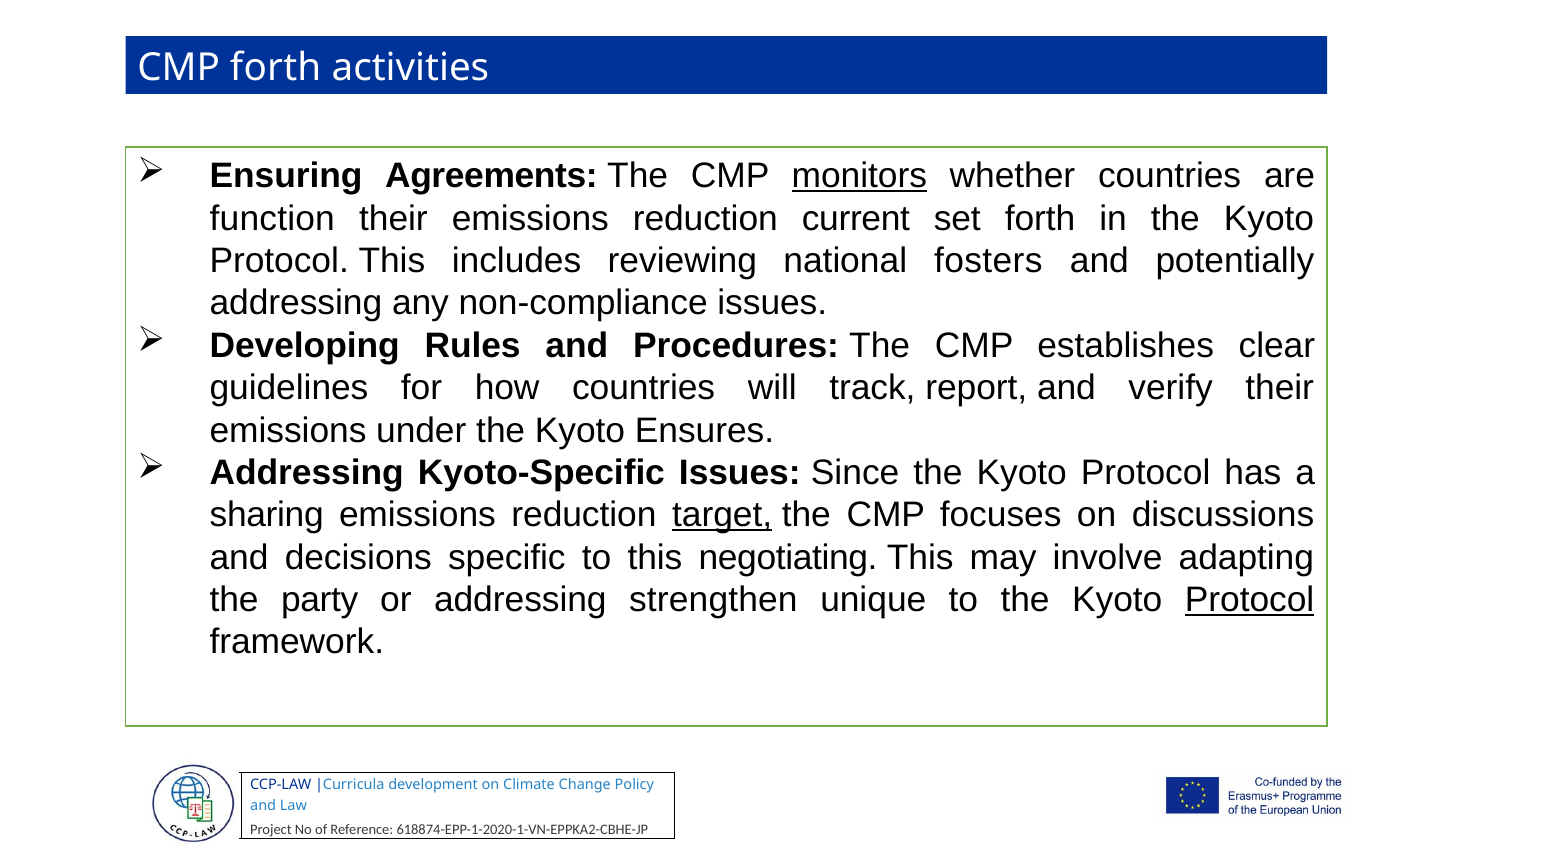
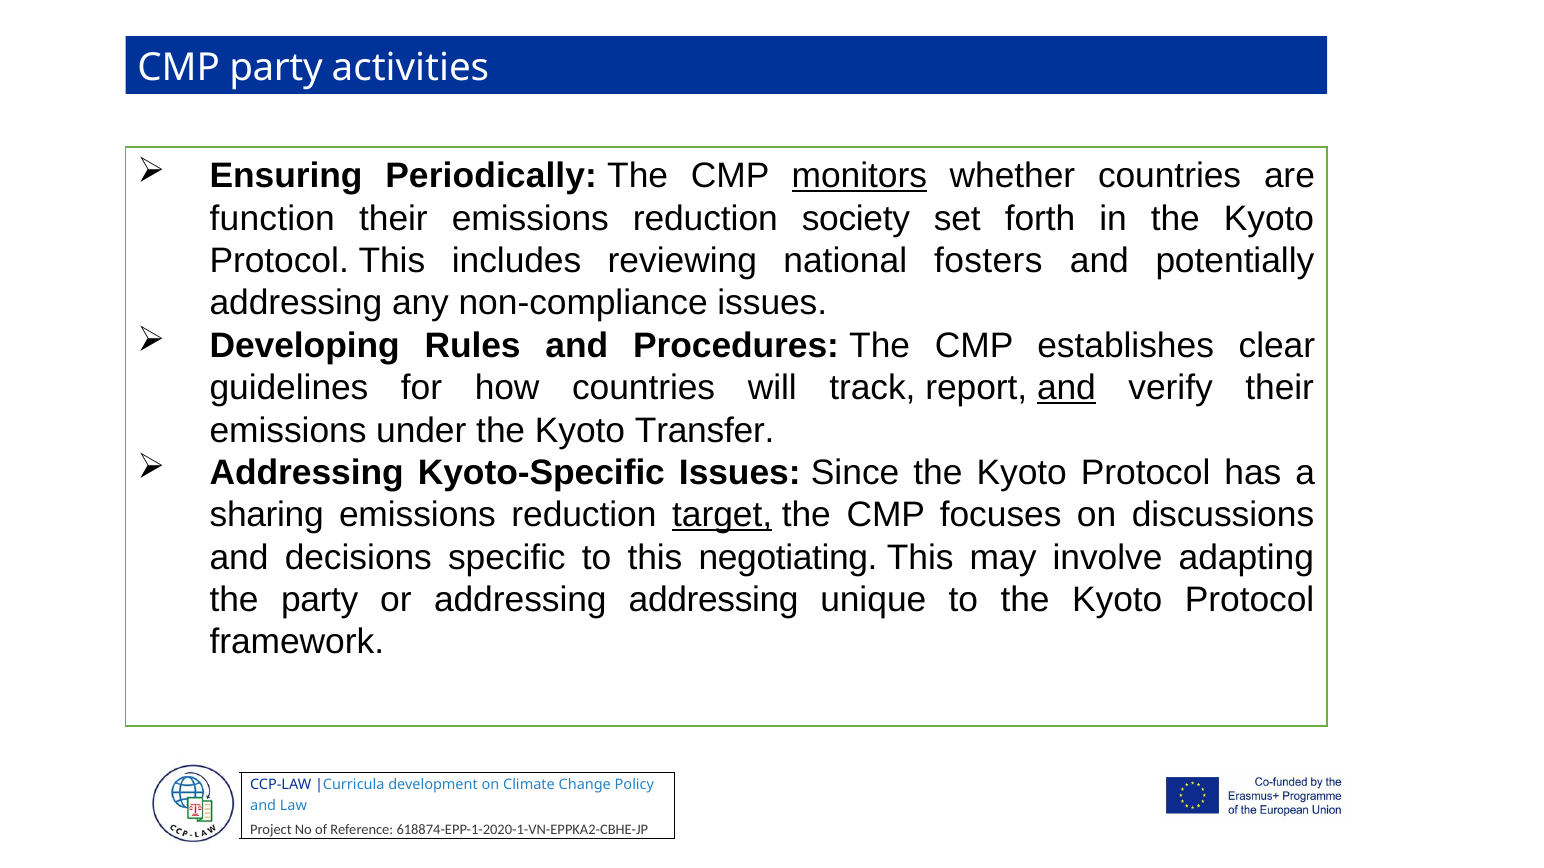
CMP forth: forth -> party (276, 68)
Agreements: Agreements -> Periodically (491, 176)
current: current -> society (856, 219)
and underline: none -> present (1066, 388)
Ensures: Ensures -> Transfer (705, 431)
addressing strengthen: strengthen -> addressing (714, 600)
Protocol underline: present -> none (1250, 600)
